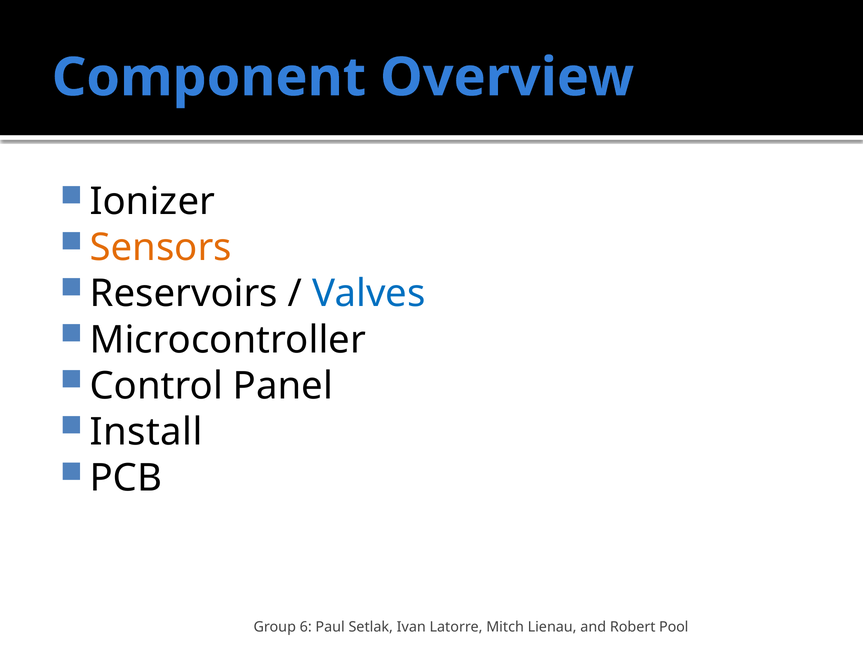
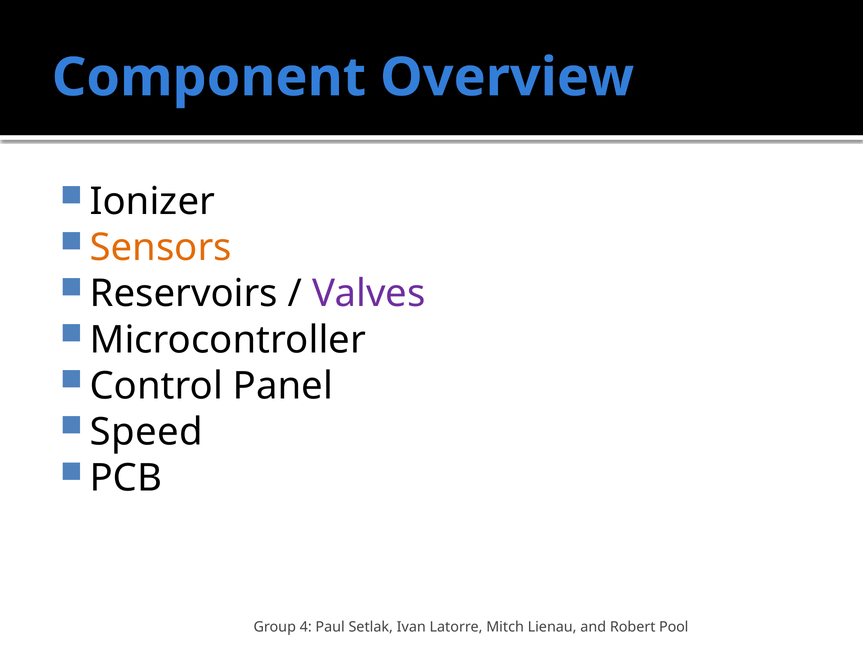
Valves colour: blue -> purple (369, 294)
Install: Install -> Speed (146, 432)
6: 6 -> 4 (306, 627)
